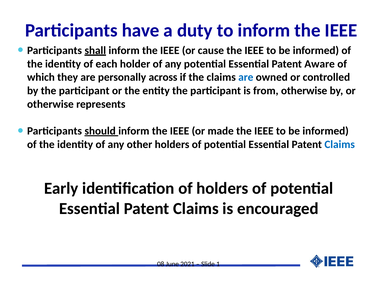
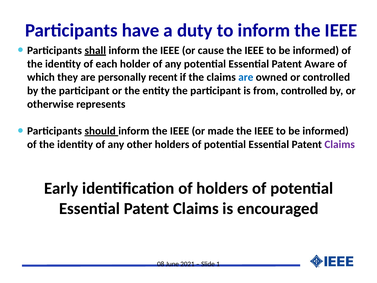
across: across -> recent (163, 77)
from otherwise: otherwise -> controlled (304, 91)
Claims colour: blue -> purple (340, 144)
